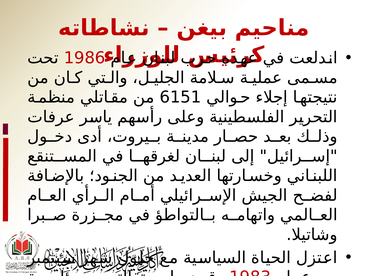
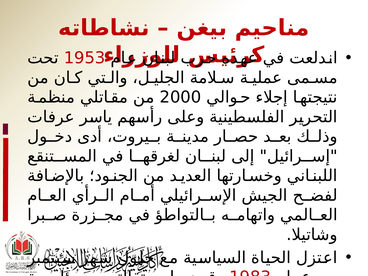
1986: 1986 -> 1953 (85, 58)
6151: 6151 -> 2000 (180, 97)
